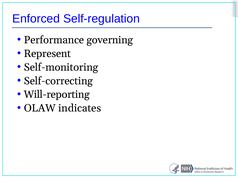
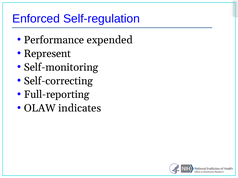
governing: governing -> expended (110, 40)
Will-reporting: Will-reporting -> Full-reporting (57, 95)
